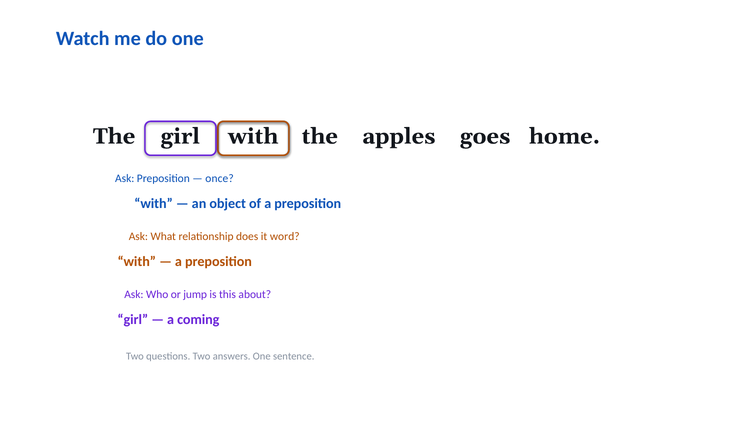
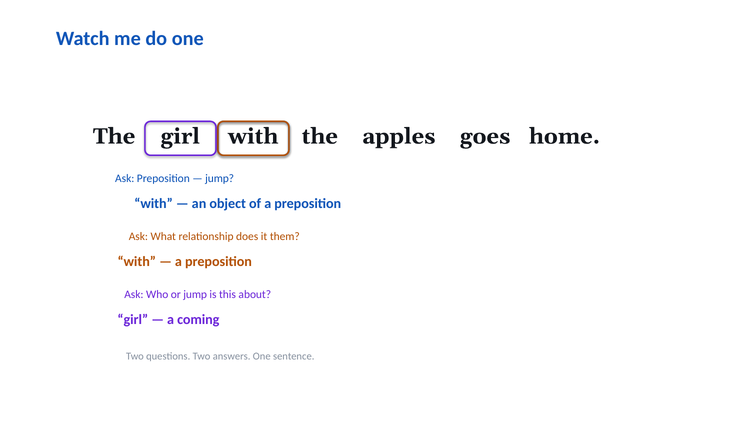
once: once -> jump (220, 178)
word: word -> them (285, 236)
